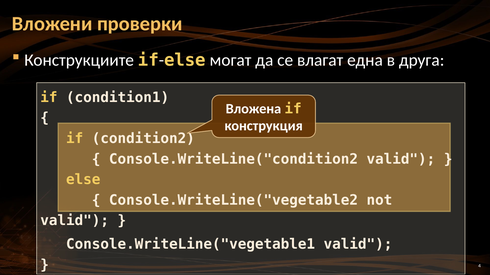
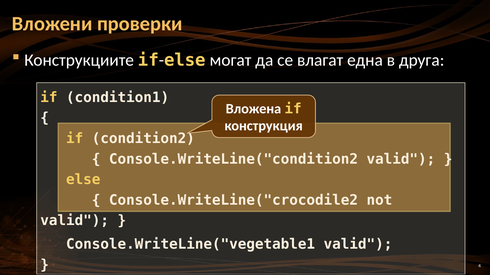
Console.WriteLine("vegetable2: Console.WriteLine("vegetable2 -> Console.WriteLine("crocodile2 (233, 201)
